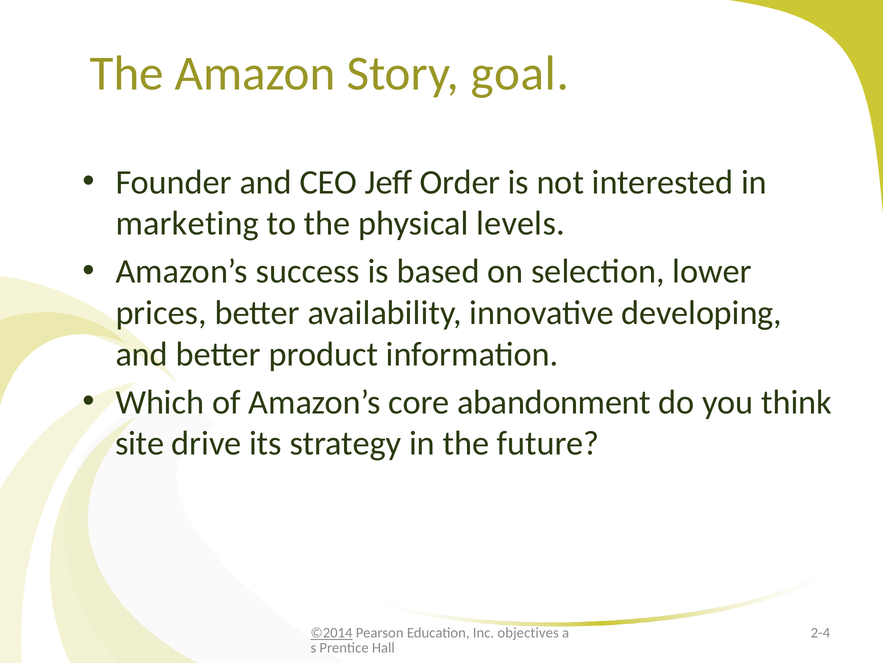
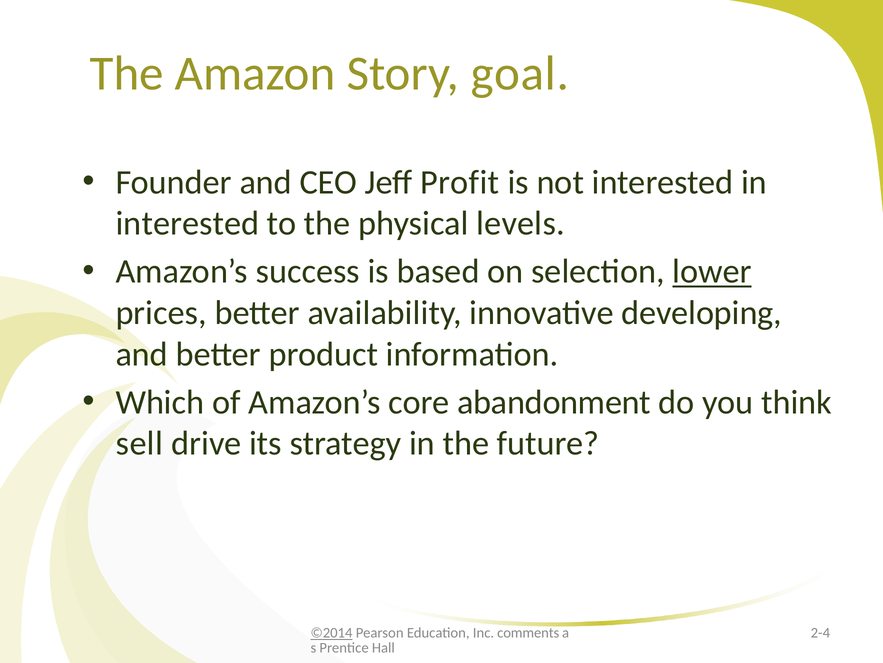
Order: Order -> Profit (460, 182)
marketing: marketing -> interested (187, 223)
lower underline: none -> present (712, 271)
site: site -> sell (139, 443)
objectives: objectives -> comments (528, 632)
